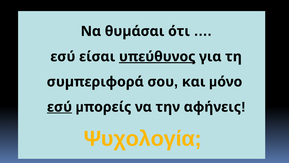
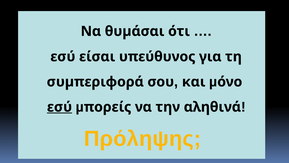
υπεύθυνος underline: present -> none (157, 56)
αφήνεις: αφήνεις -> αληθινά (212, 107)
Ψυχολογία: Ψυχολογία -> Πρόληψης (143, 138)
